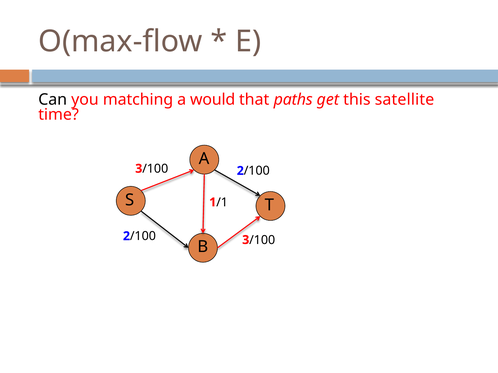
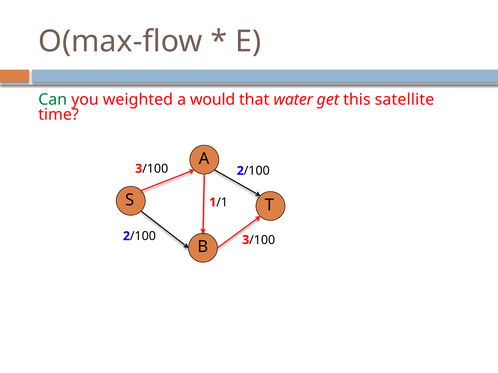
Can colour: black -> green (53, 100)
matching: matching -> weighted (138, 100)
paths: paths -> water (293, 100)
